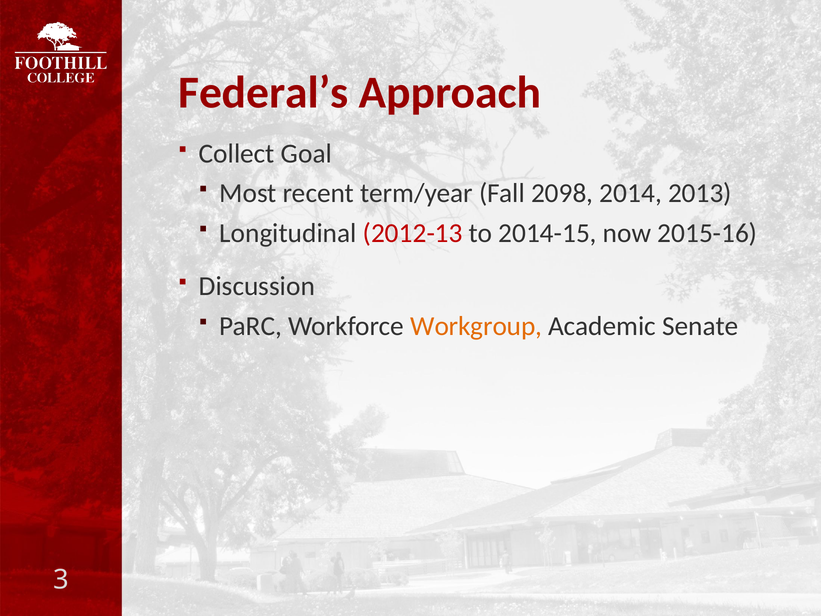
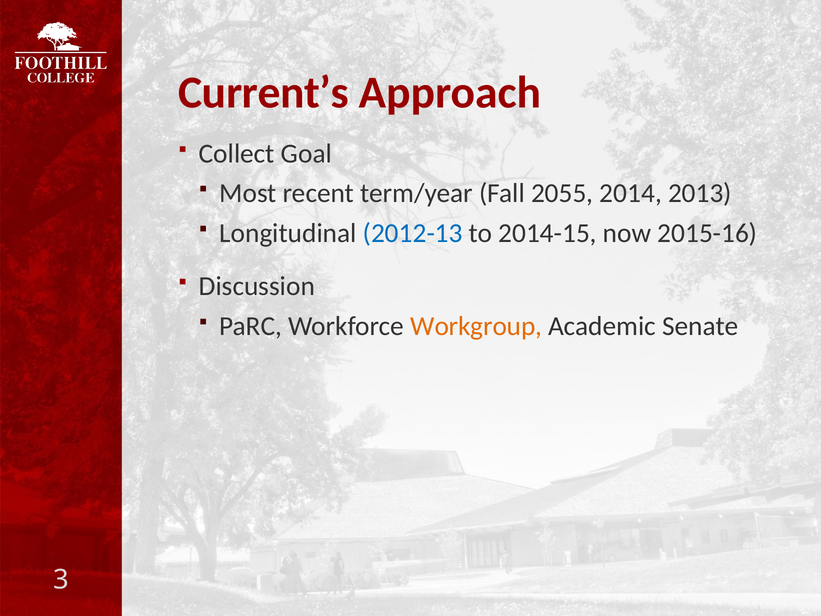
Federal’s: Federal’s -> Current’s (264, 93)
2098: 2098 -> 2055 (562, 193)
2012-13 colour: red -> blue (413, 233)
